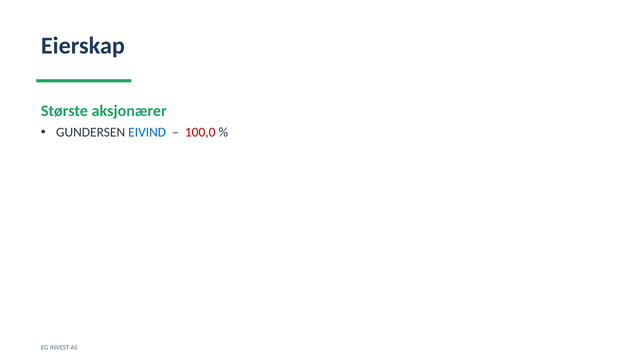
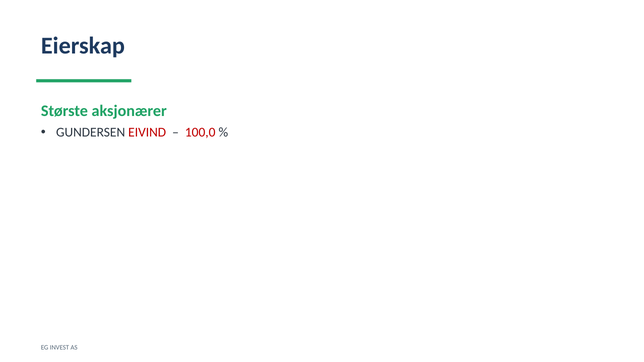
EIVIND colour: blue -> red (147, 132)
